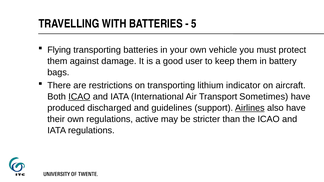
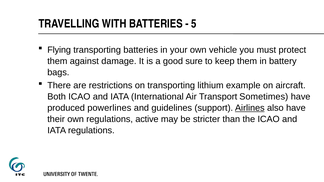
user: user -> sure (194, 61)
indicator: indicator -> example (243, 86)
ICAO underline: present -> none (79, 97)
discharged: discharged -> powerlines (109, 108)
